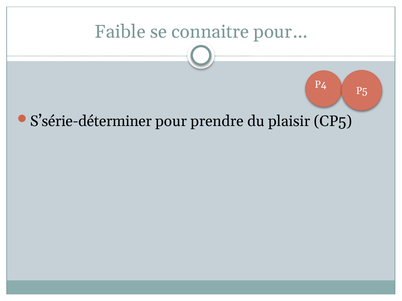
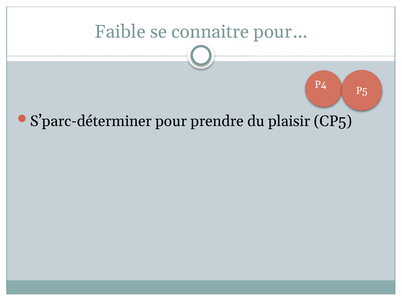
S’série-déterminer: S’série-déterminer -> S’parc-déterminer (91, 121)
